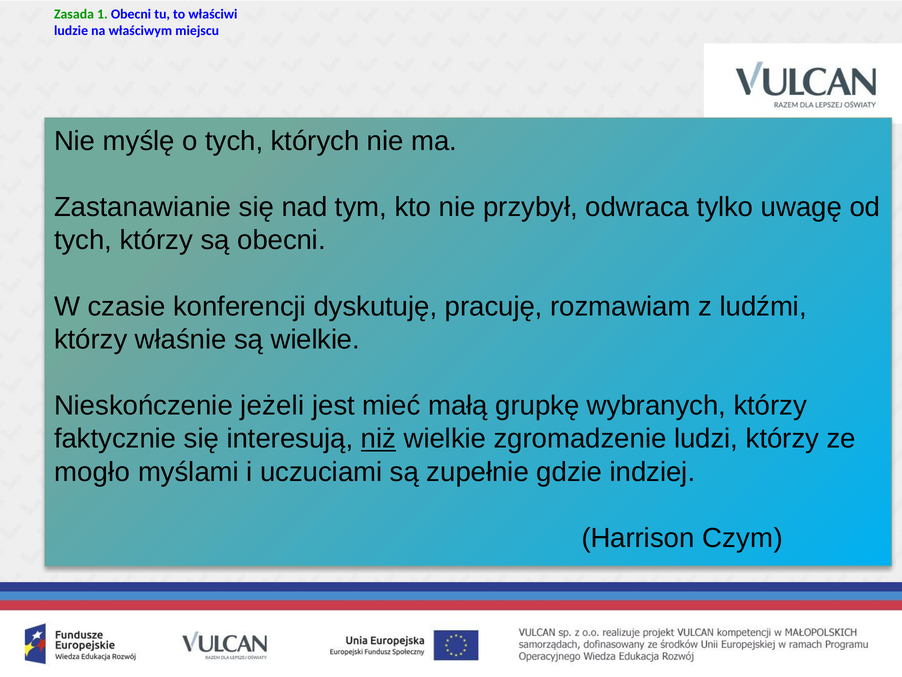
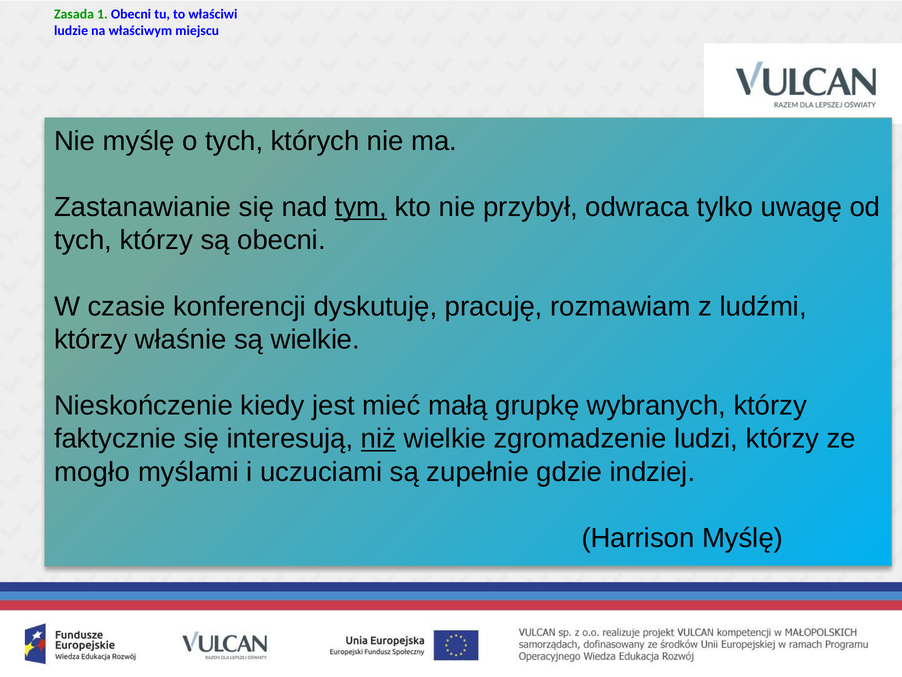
tym underline: none -> present (361, 207)
jeżeli: jeżeli -> kiedy (272, 406)
Harrison Czym: Czym -> Myślę (743, 538)
